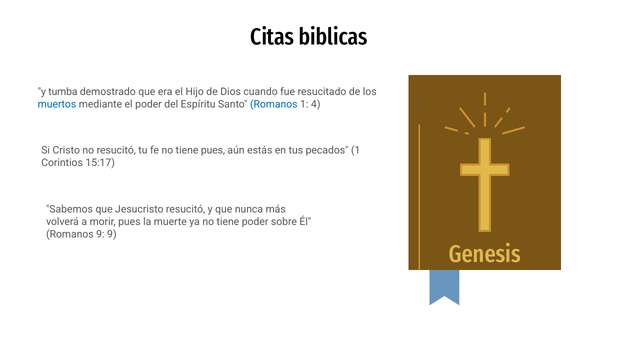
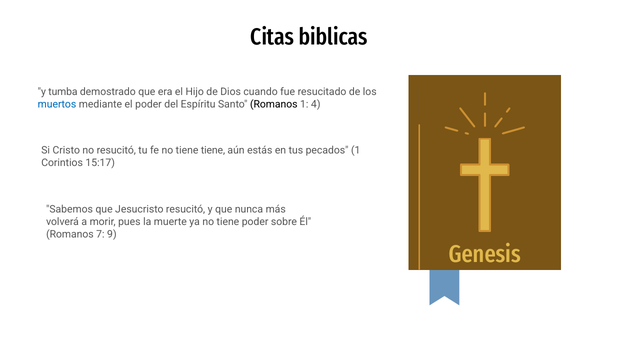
Romanos colour: blue -> black (274, 104)
tiene pues: pues -> tiene (213, 150)
Romanos 9: 9 -> 7 (100, 234)
